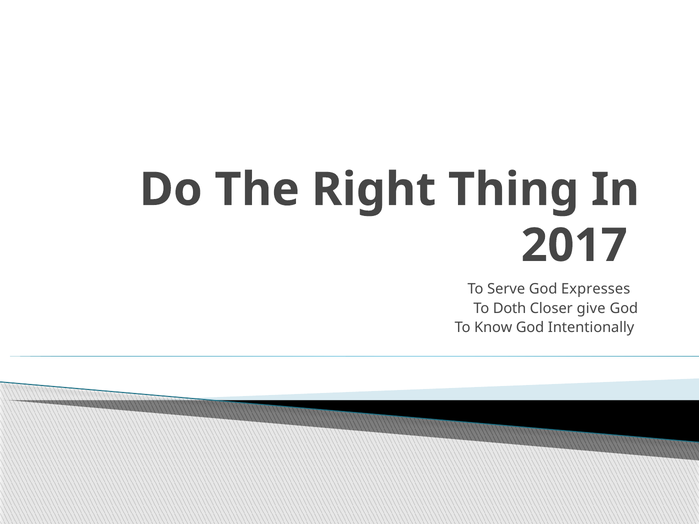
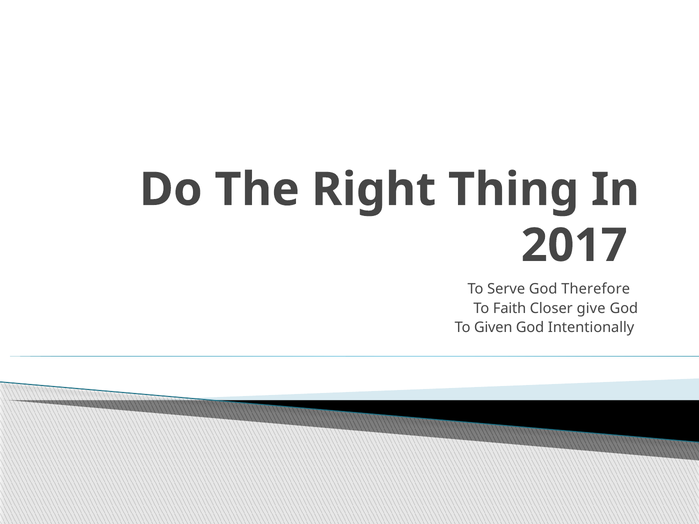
Expresses: Expresses -> Therefore (596, 289)
Doth: Doth -> Faith (510, 308)
Know: Know -> Given (493, 328)
